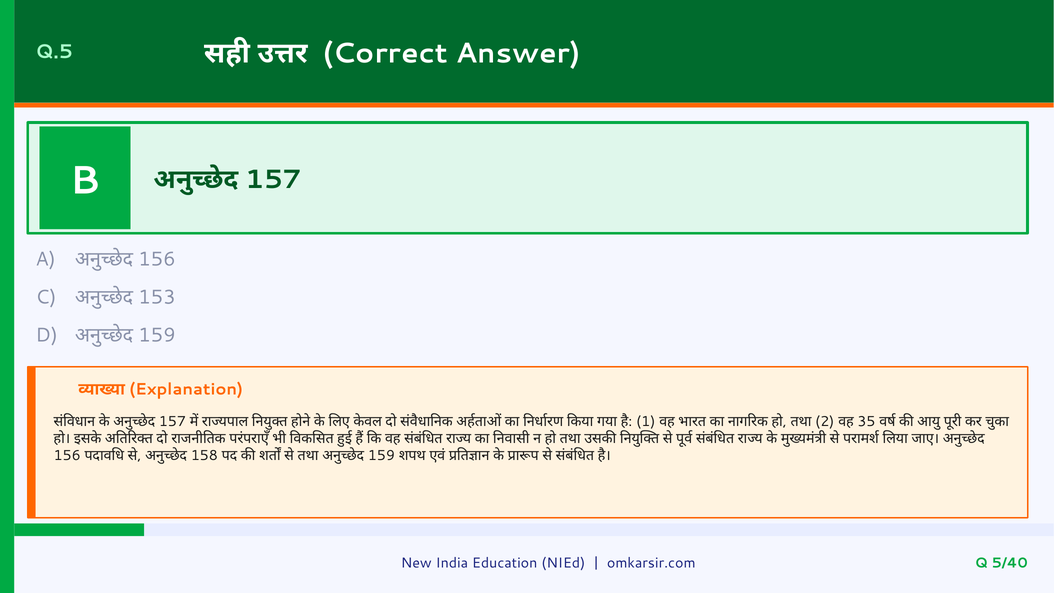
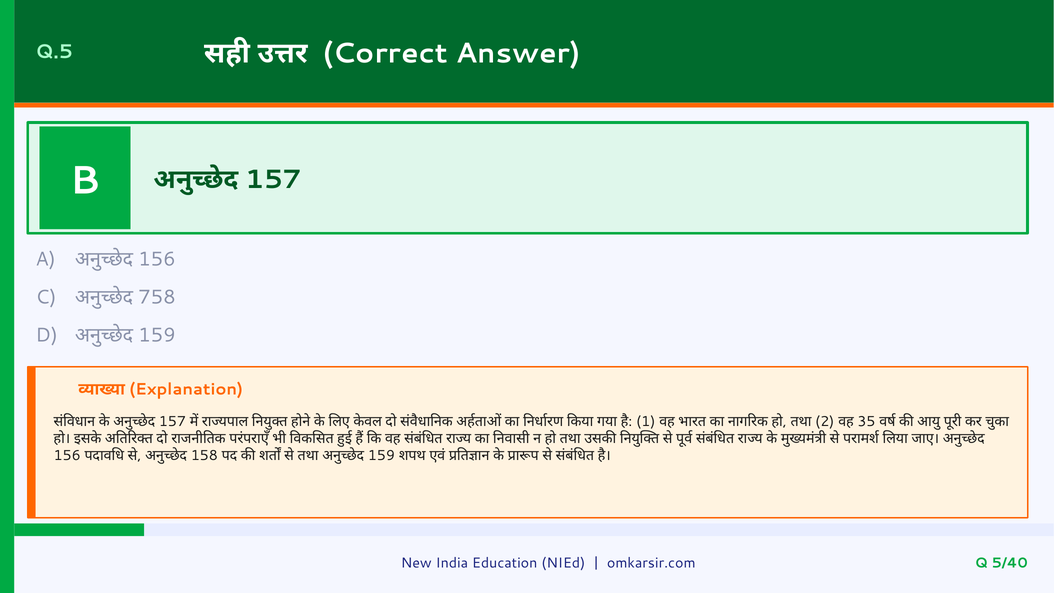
153: 153 -> 758 (157, 297)
